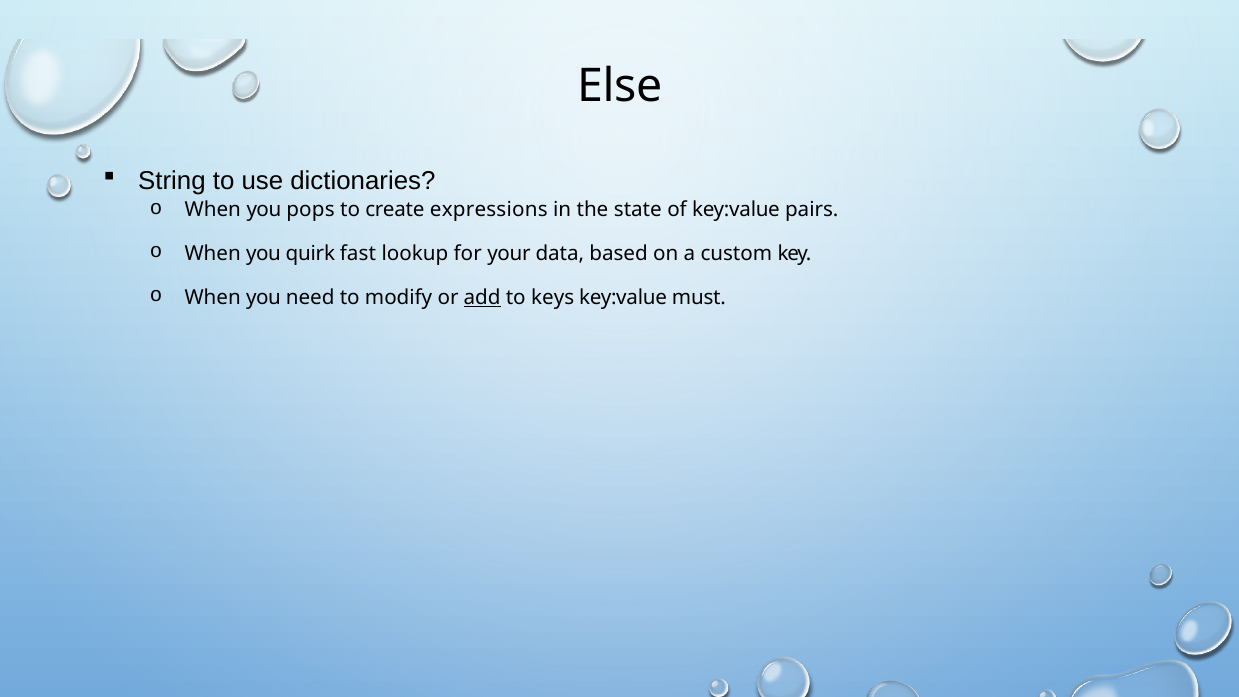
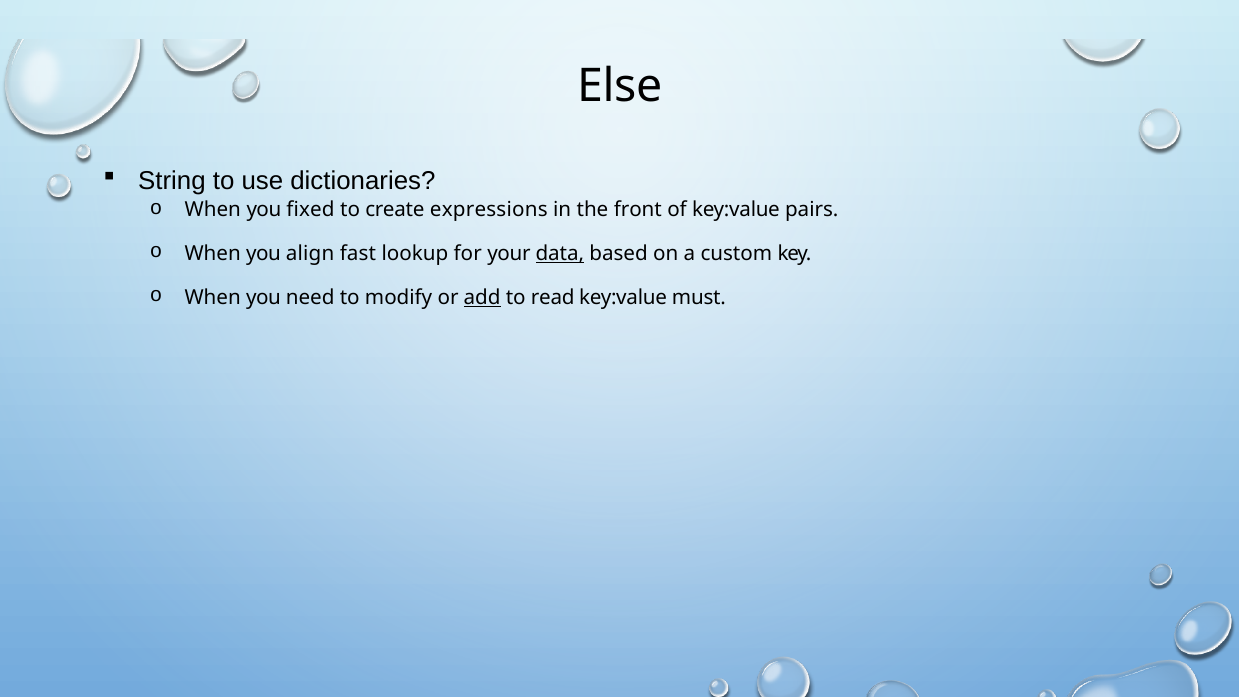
pops: pops -> fixed (310, 210)
state: state -> front (638, 210)
quirk: quirk -> align (310, 254)
data underline: none -> present (560, 254)
keys: keys -> read (553, 298)
